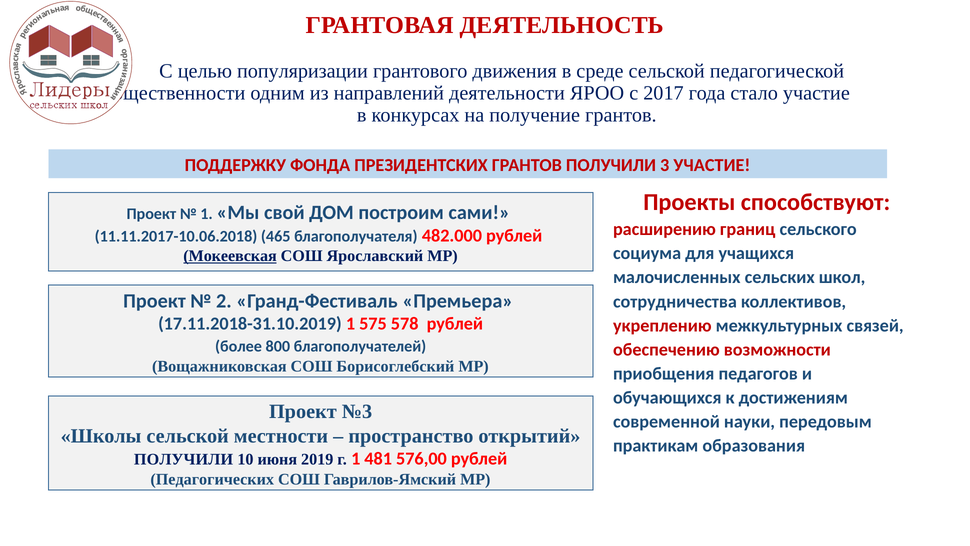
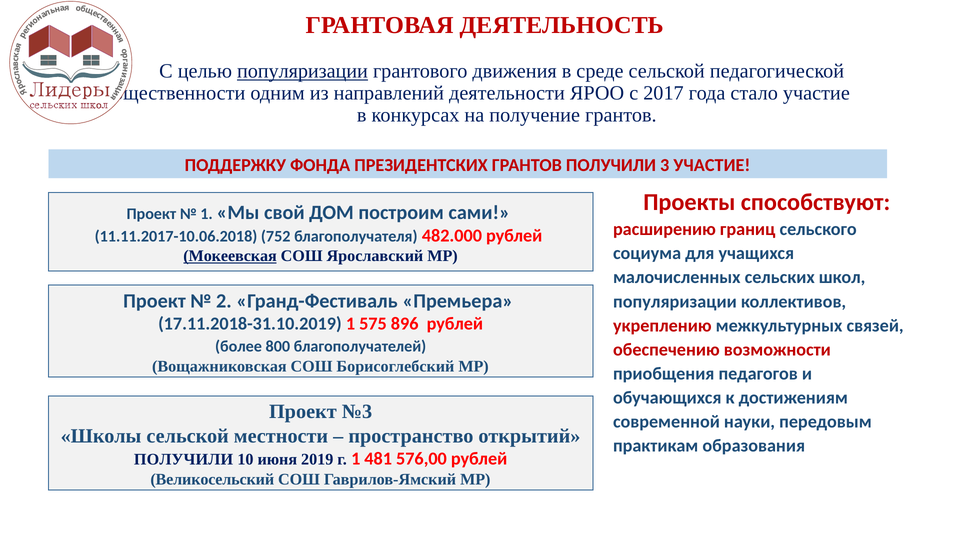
популяризации underline: none -> present (302, 71)
465: 465 -> 752 (276, 236)
сотрудничества: сотрудничества -> популяризации (675, 301)
578: 578 -> 896 (405, 324)
Педагогических: Педагогических -> Великосельский (212, 479)
